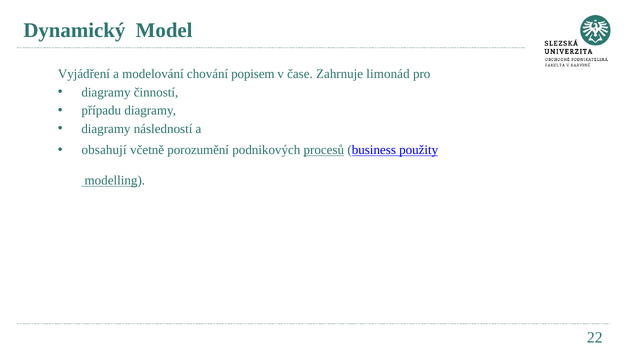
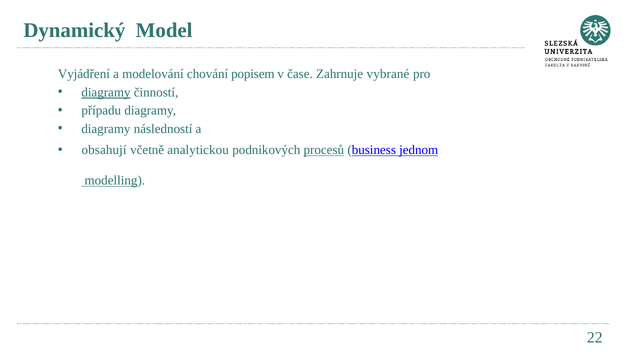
limonád: limonád -> vybrané (388, 74)
diagramy underline: none -> present (106, 92)
porozumění: porozumění -> analytickou (198, 150)
použity: použity -> jednom (419, 150)
